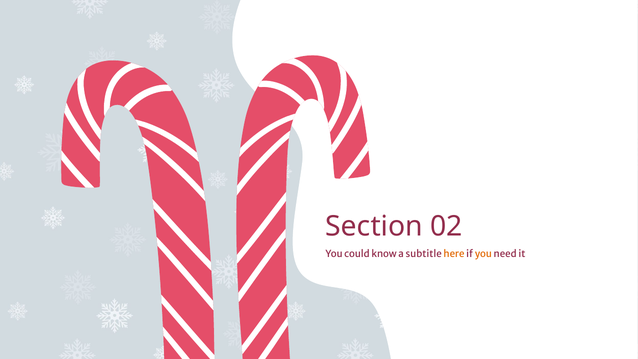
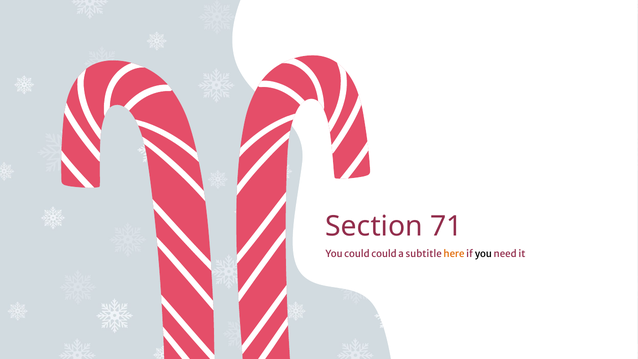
02: 02 -> 71 (446, 227)
know: know -> could (384, 254)
you colour: orange -> black (483, 254)
